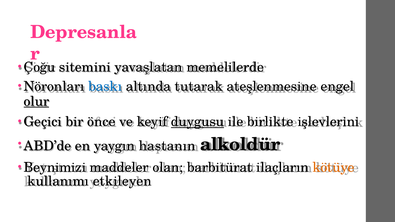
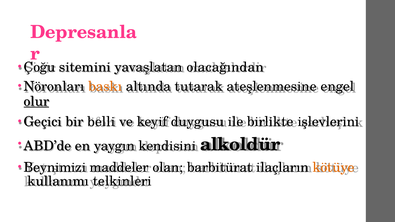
memelilerde: memelilerde -> olacağından (225, 67)
baskı colour: blue -> orange (105, 86)
önce: önce -> belli (101, 122)
duygusu underline: present -> none (198, 122)
hastanın: hastanın -> kendisini (167, 146)
etkileyen: etkileyen -> telkinleri (122, 181)
